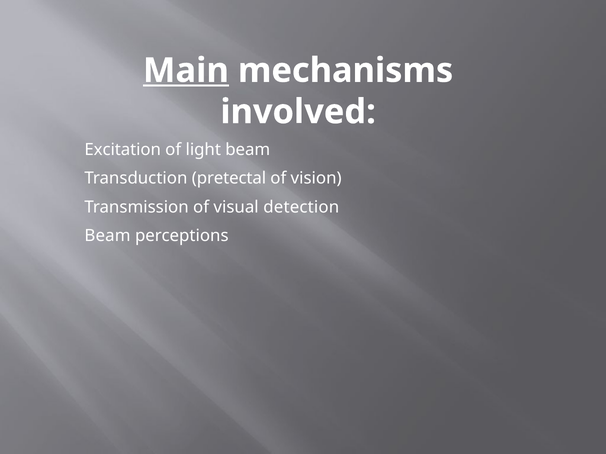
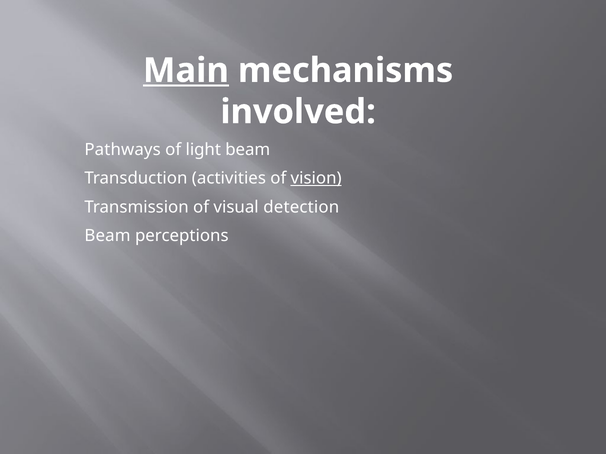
Excitation: Excitation -> Pathways (123, 150)
pretectal: pretectal -> activities (229, 179)
vision underline: none -> present (316, 179)
